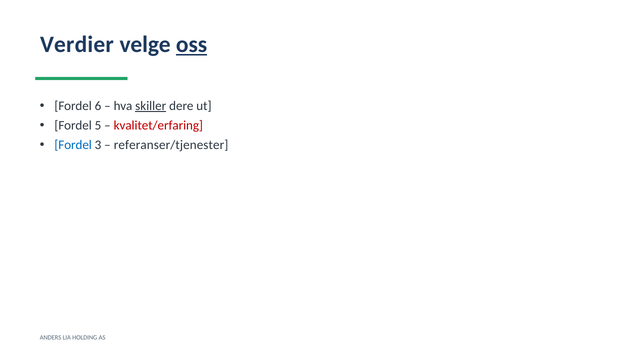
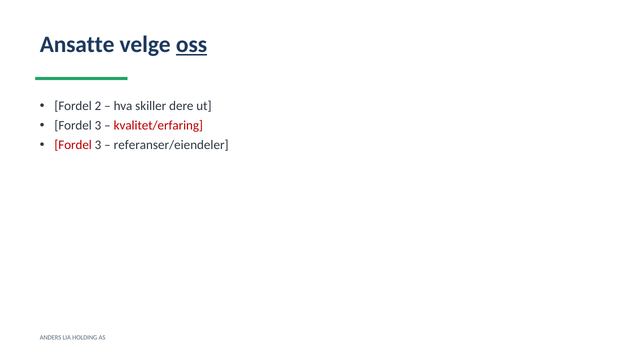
Verdier: Verdier -> Ansatte (77, 45)
6: 6 -> 2 (98, 106)
skiller underline: present -> none (151, 106)
5: 5 -> 3 (98, 125)
Fordel colour: blue -> red (73, 145)
referanser/tjenester: referanser/tjenester -> referanser/eiendeler (171, 145)
